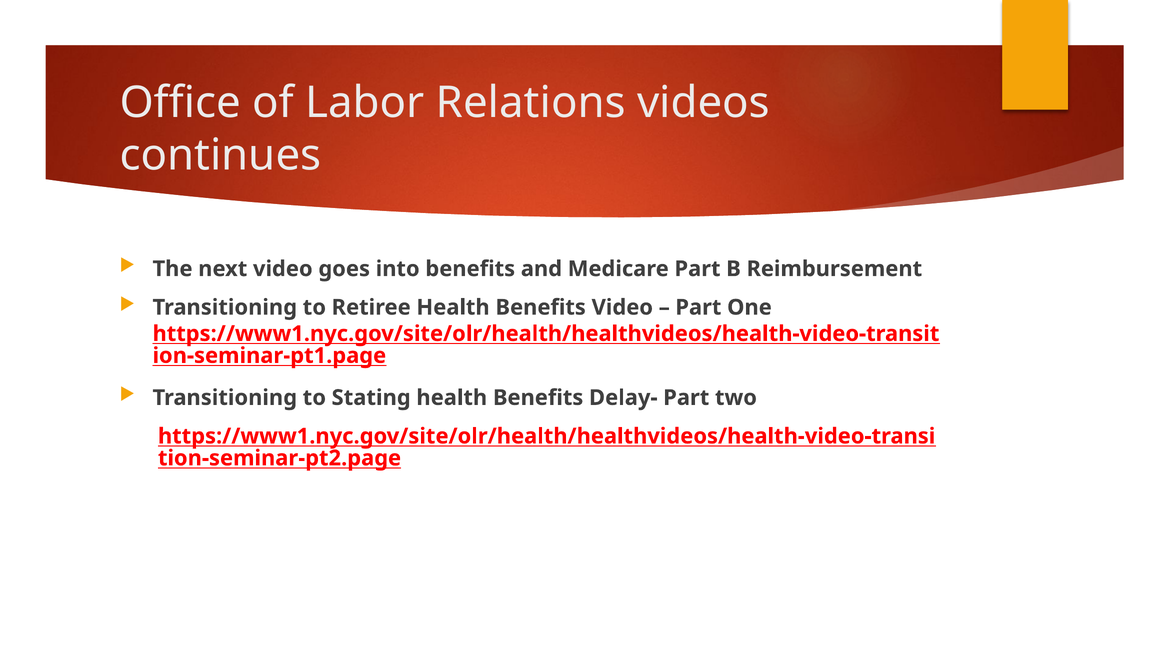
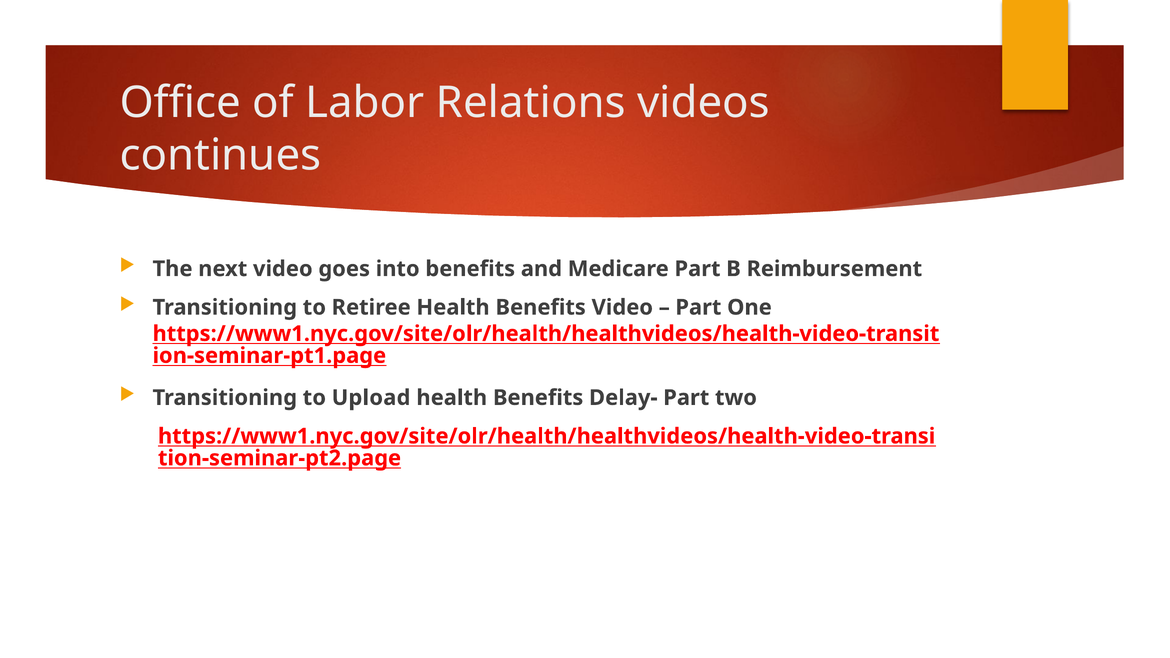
Stating: Stating -> Upload (371, 398)
